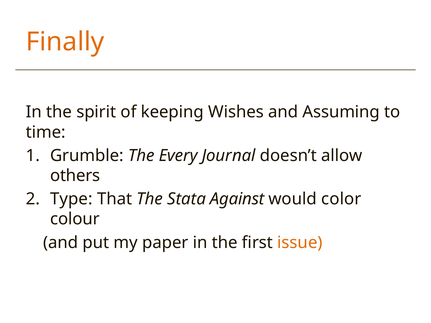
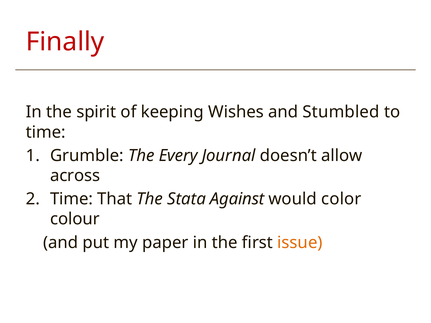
Finally colour: orange -> red (65, 42)
Assuming: Assuming -> Stumbled (341, 112)
others: others -> across (75, 176)
Type: Type -> Time (72, 199)
